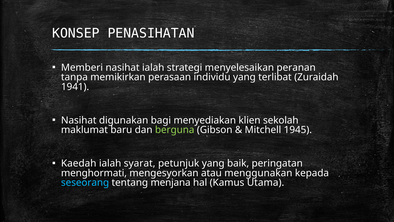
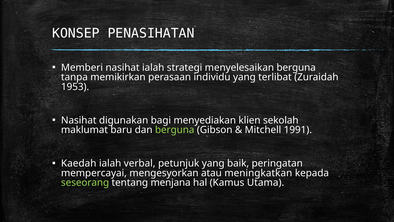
menyelesaikan peranan: peranan -> berguna (296, 67)
1941: 1941 -> 1953 (75, 87)
1945: 1945 -> 1991 (298, 130)
syarat: syarat -> verbal (140, 163)
menghormati: menghormati -> mempercayai (94, 173)
menggunakan: menggunakan -> meningkatkan (258, 173)
seseorang colour: light blue -> light green (85, 182)
